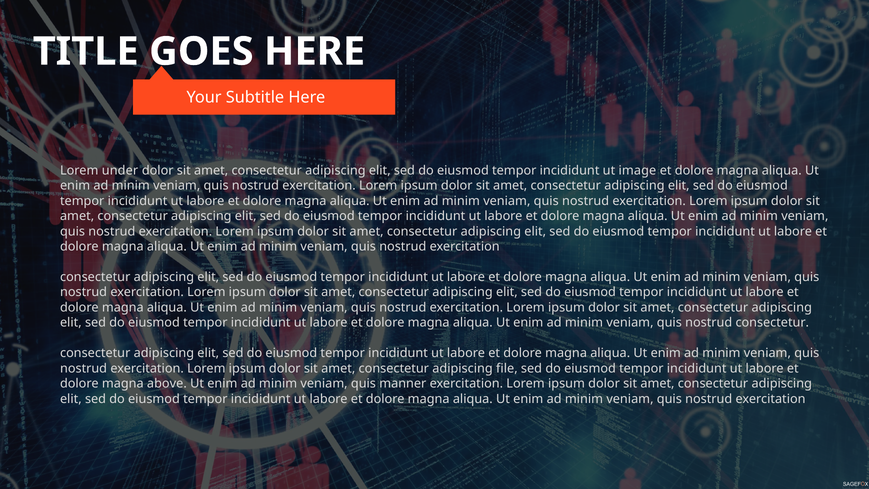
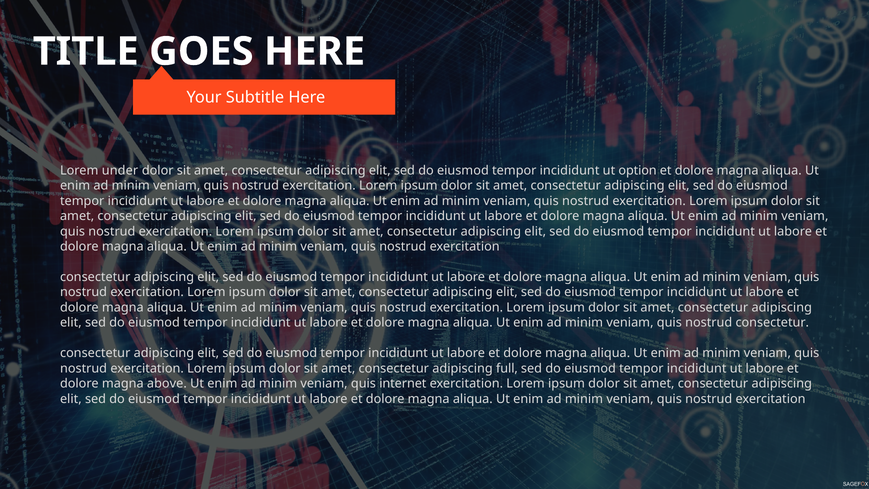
image: image -> option (638, 170)
file: file -> full (507, 368)
manner: manner -> internet (403, 383)
